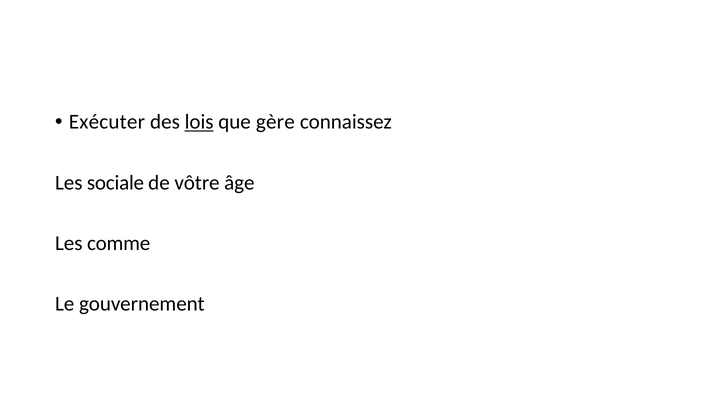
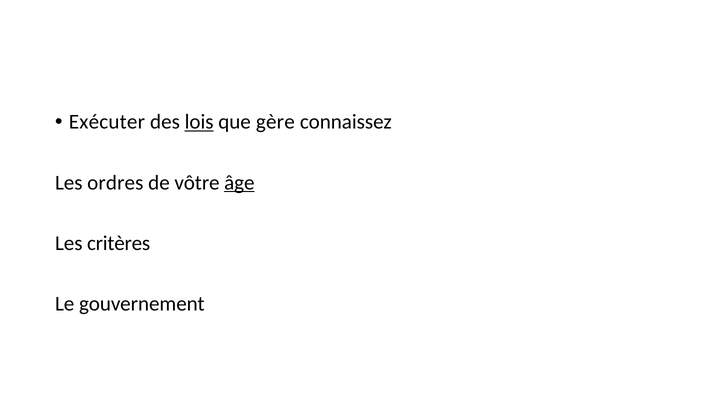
sociale: sociale -> ordres (115, 183)
âge underline: none -> present (239, 183)
comme: comme -> critères (119, 243)
